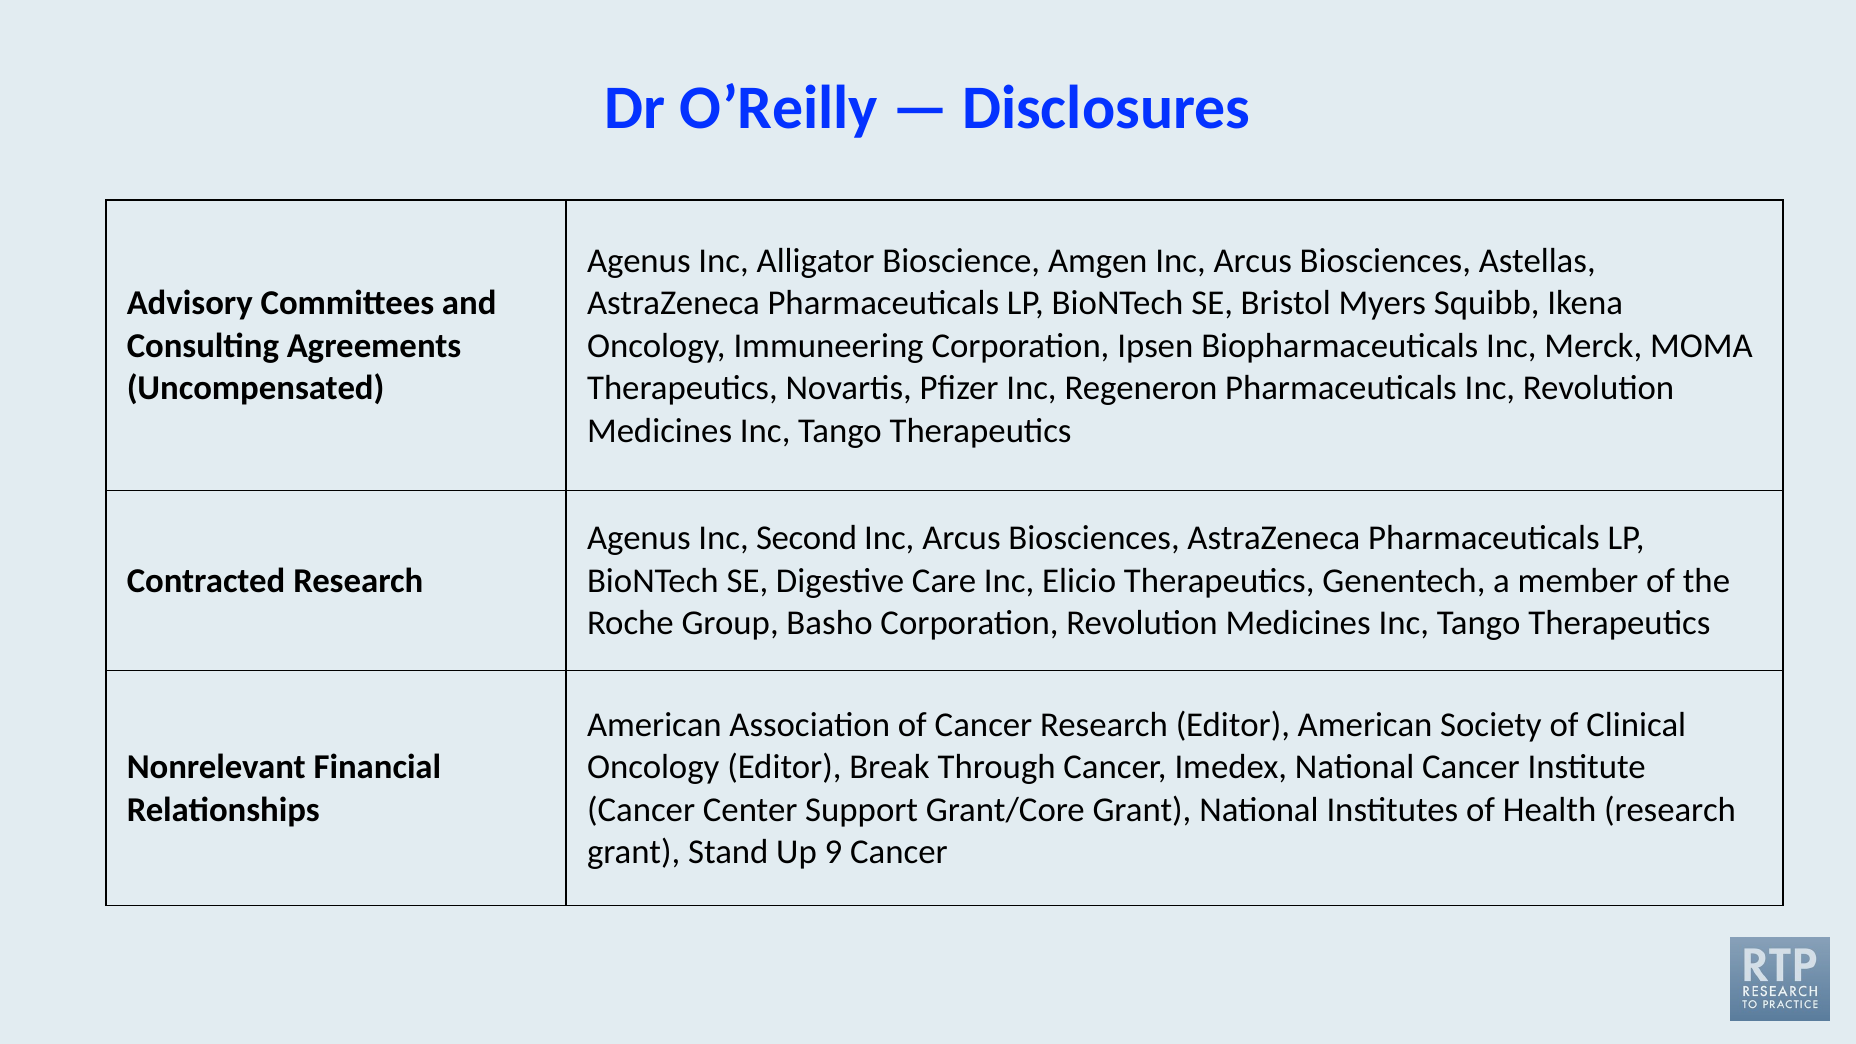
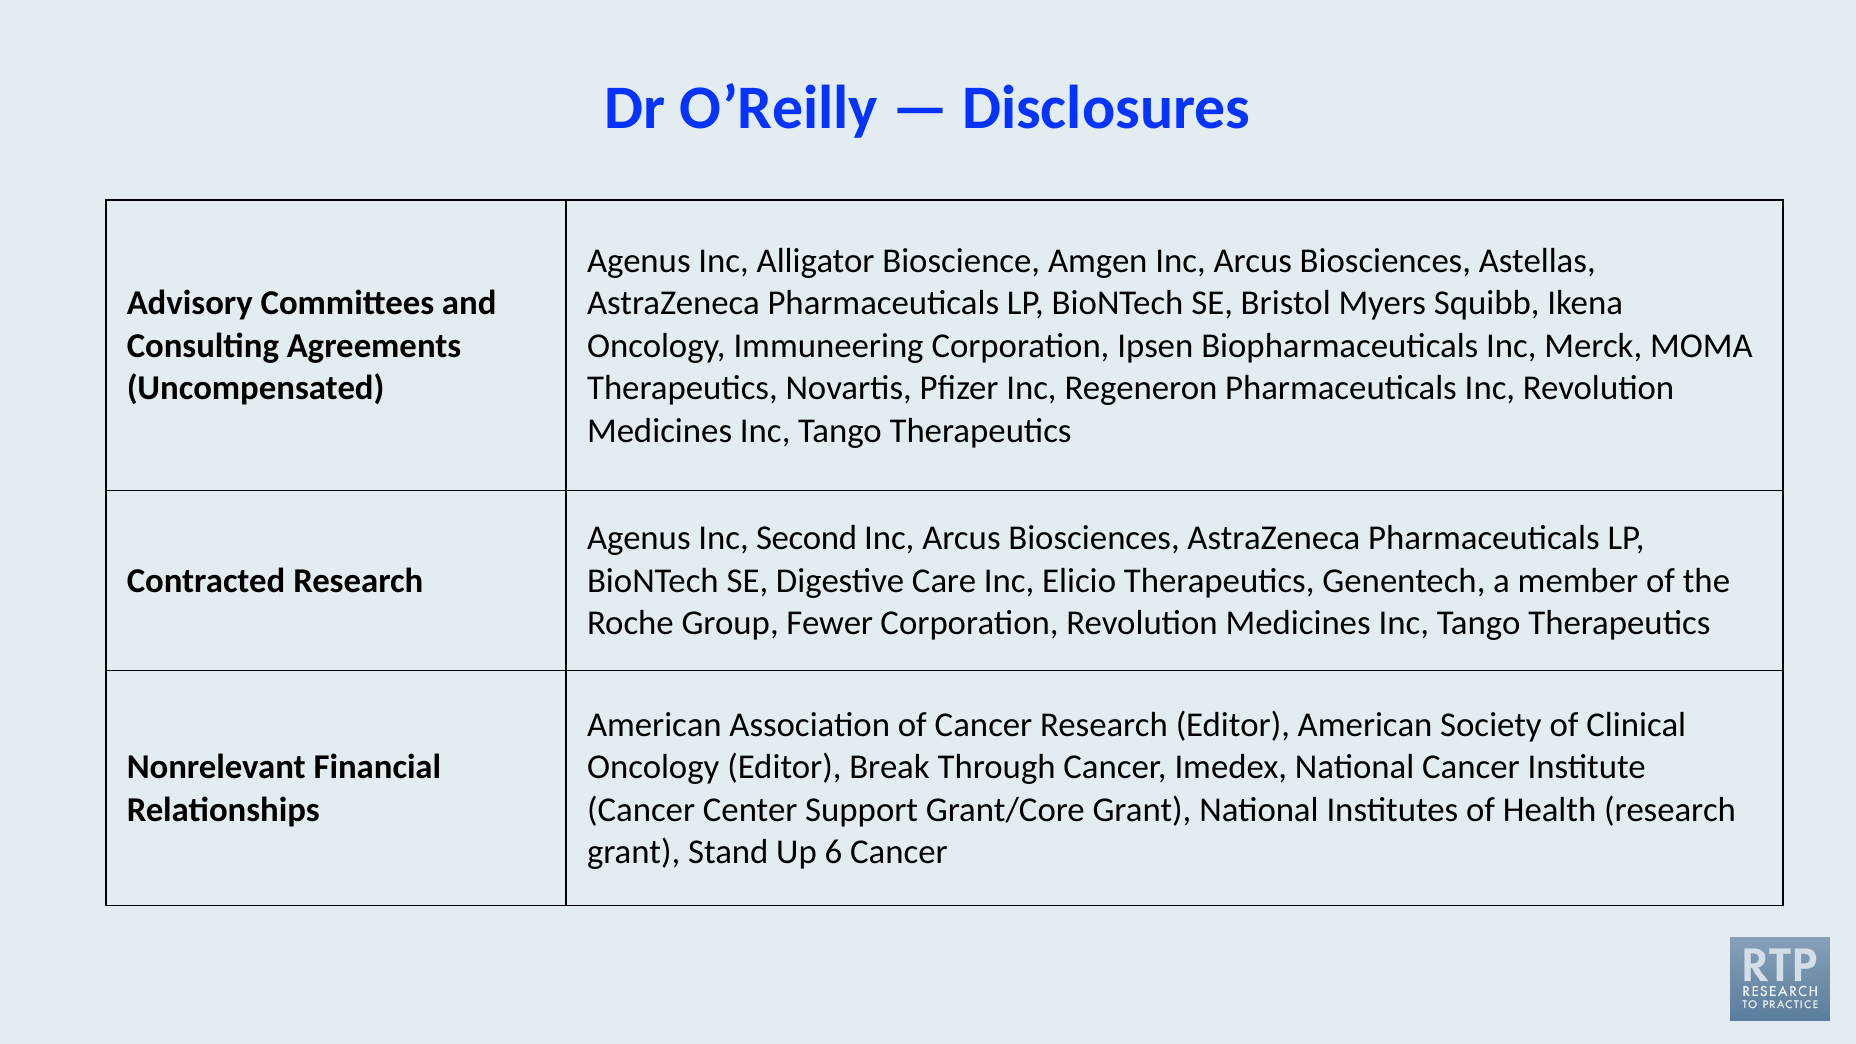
Basho: Basho -> Fewer (830, 623)
9: 9 -> 6 (833, 852)
